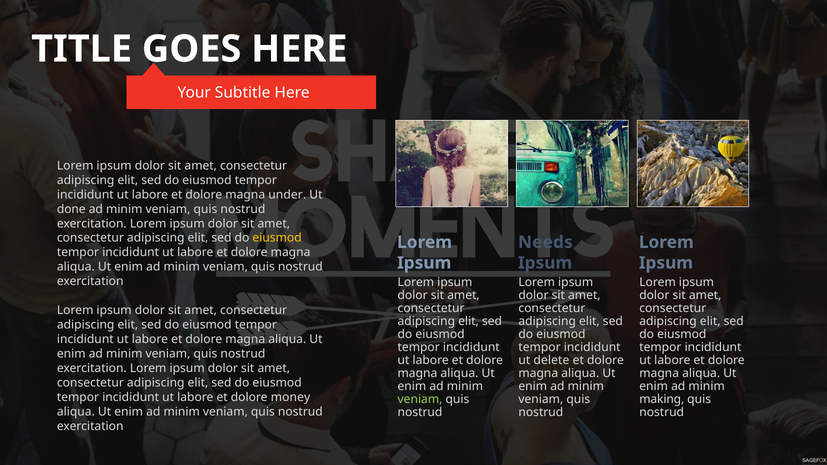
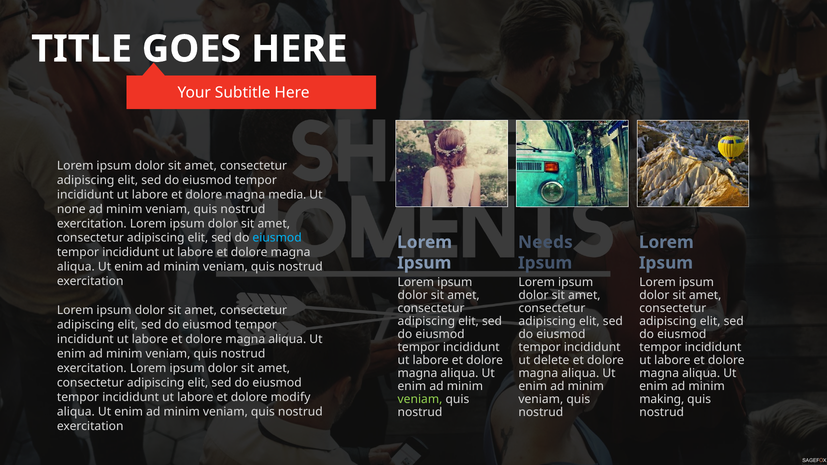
under: under -> media (287, 195)
done: done -> none (71, 209)
eiusmod colour: yellow -> light blue (277, 238)
money: money -> modify (291, 397)
